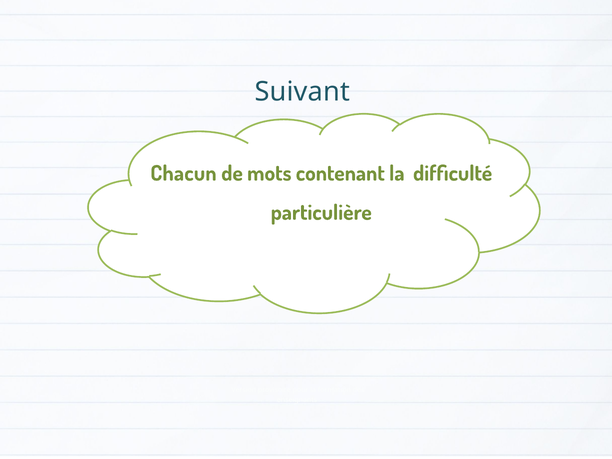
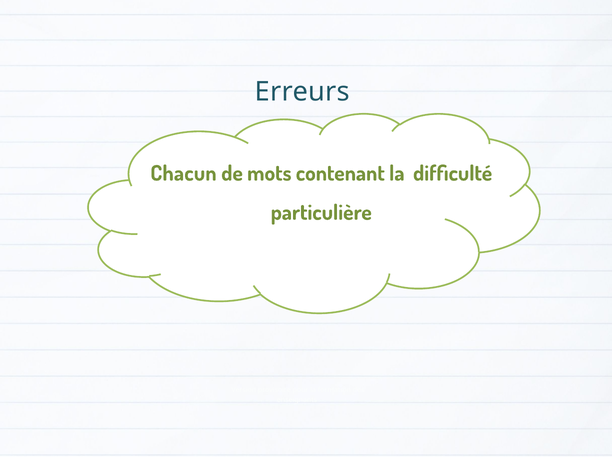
Suivant: Suivant -> Erreurs (302, 92)
